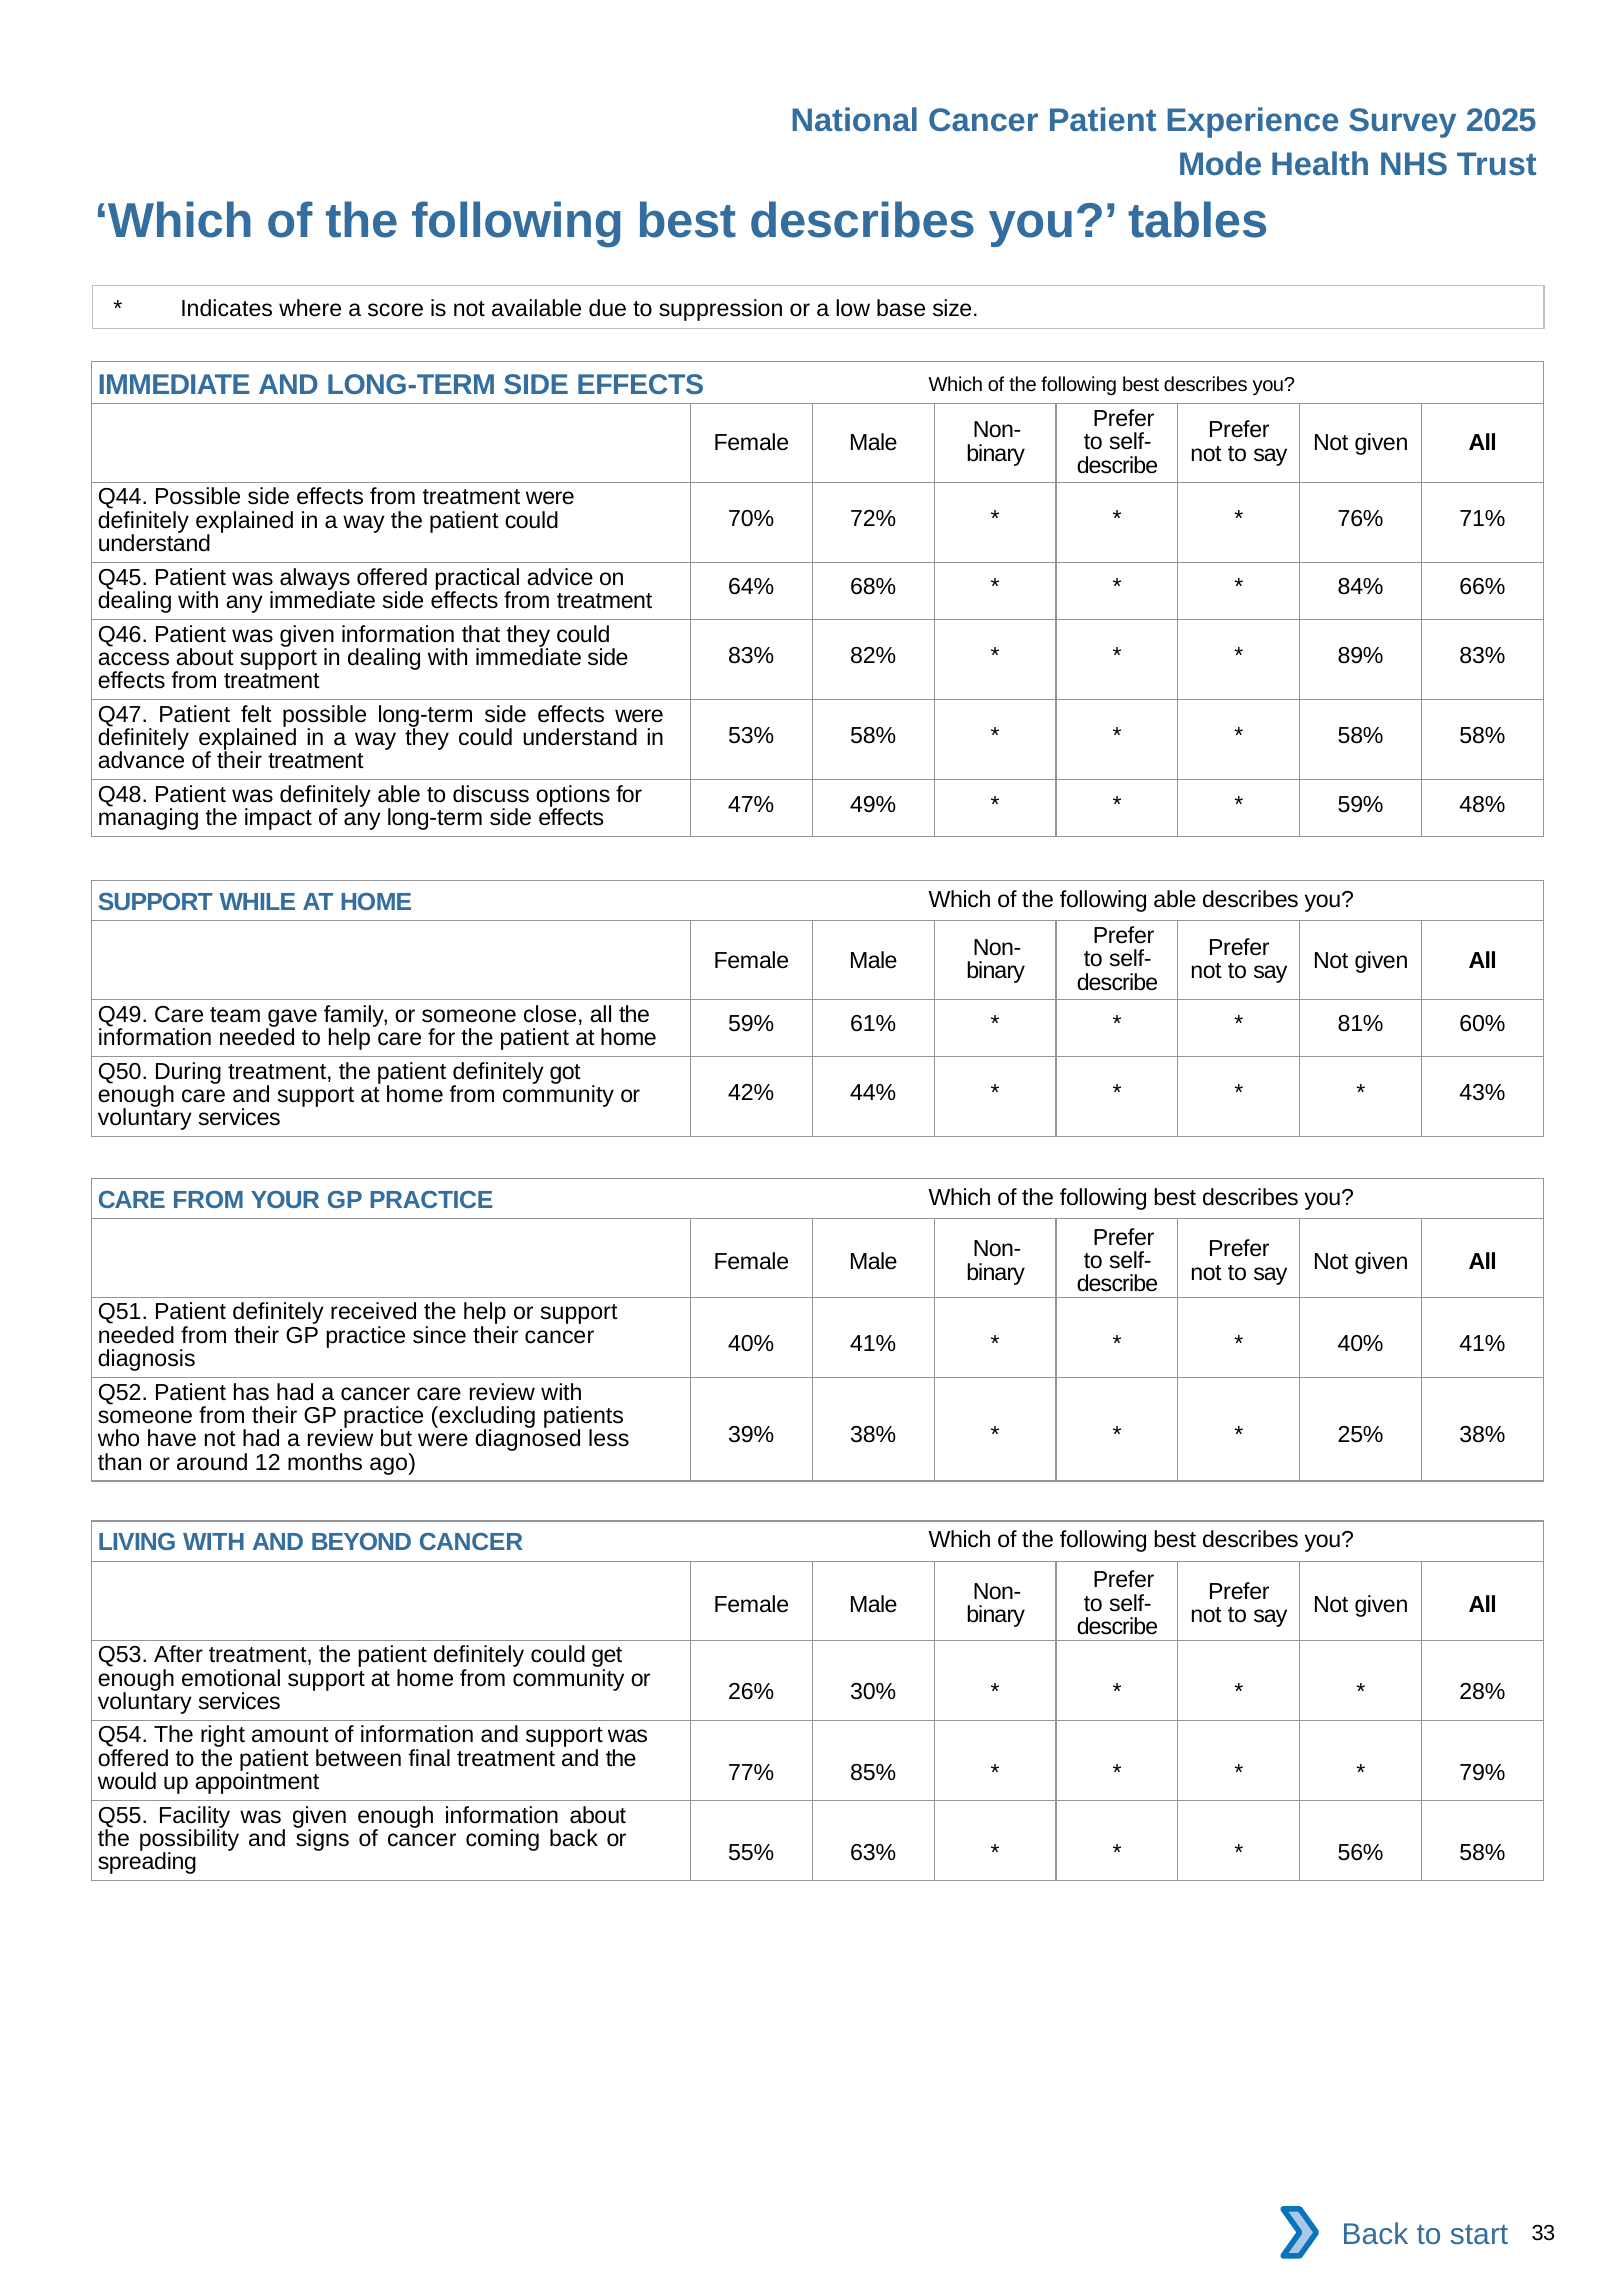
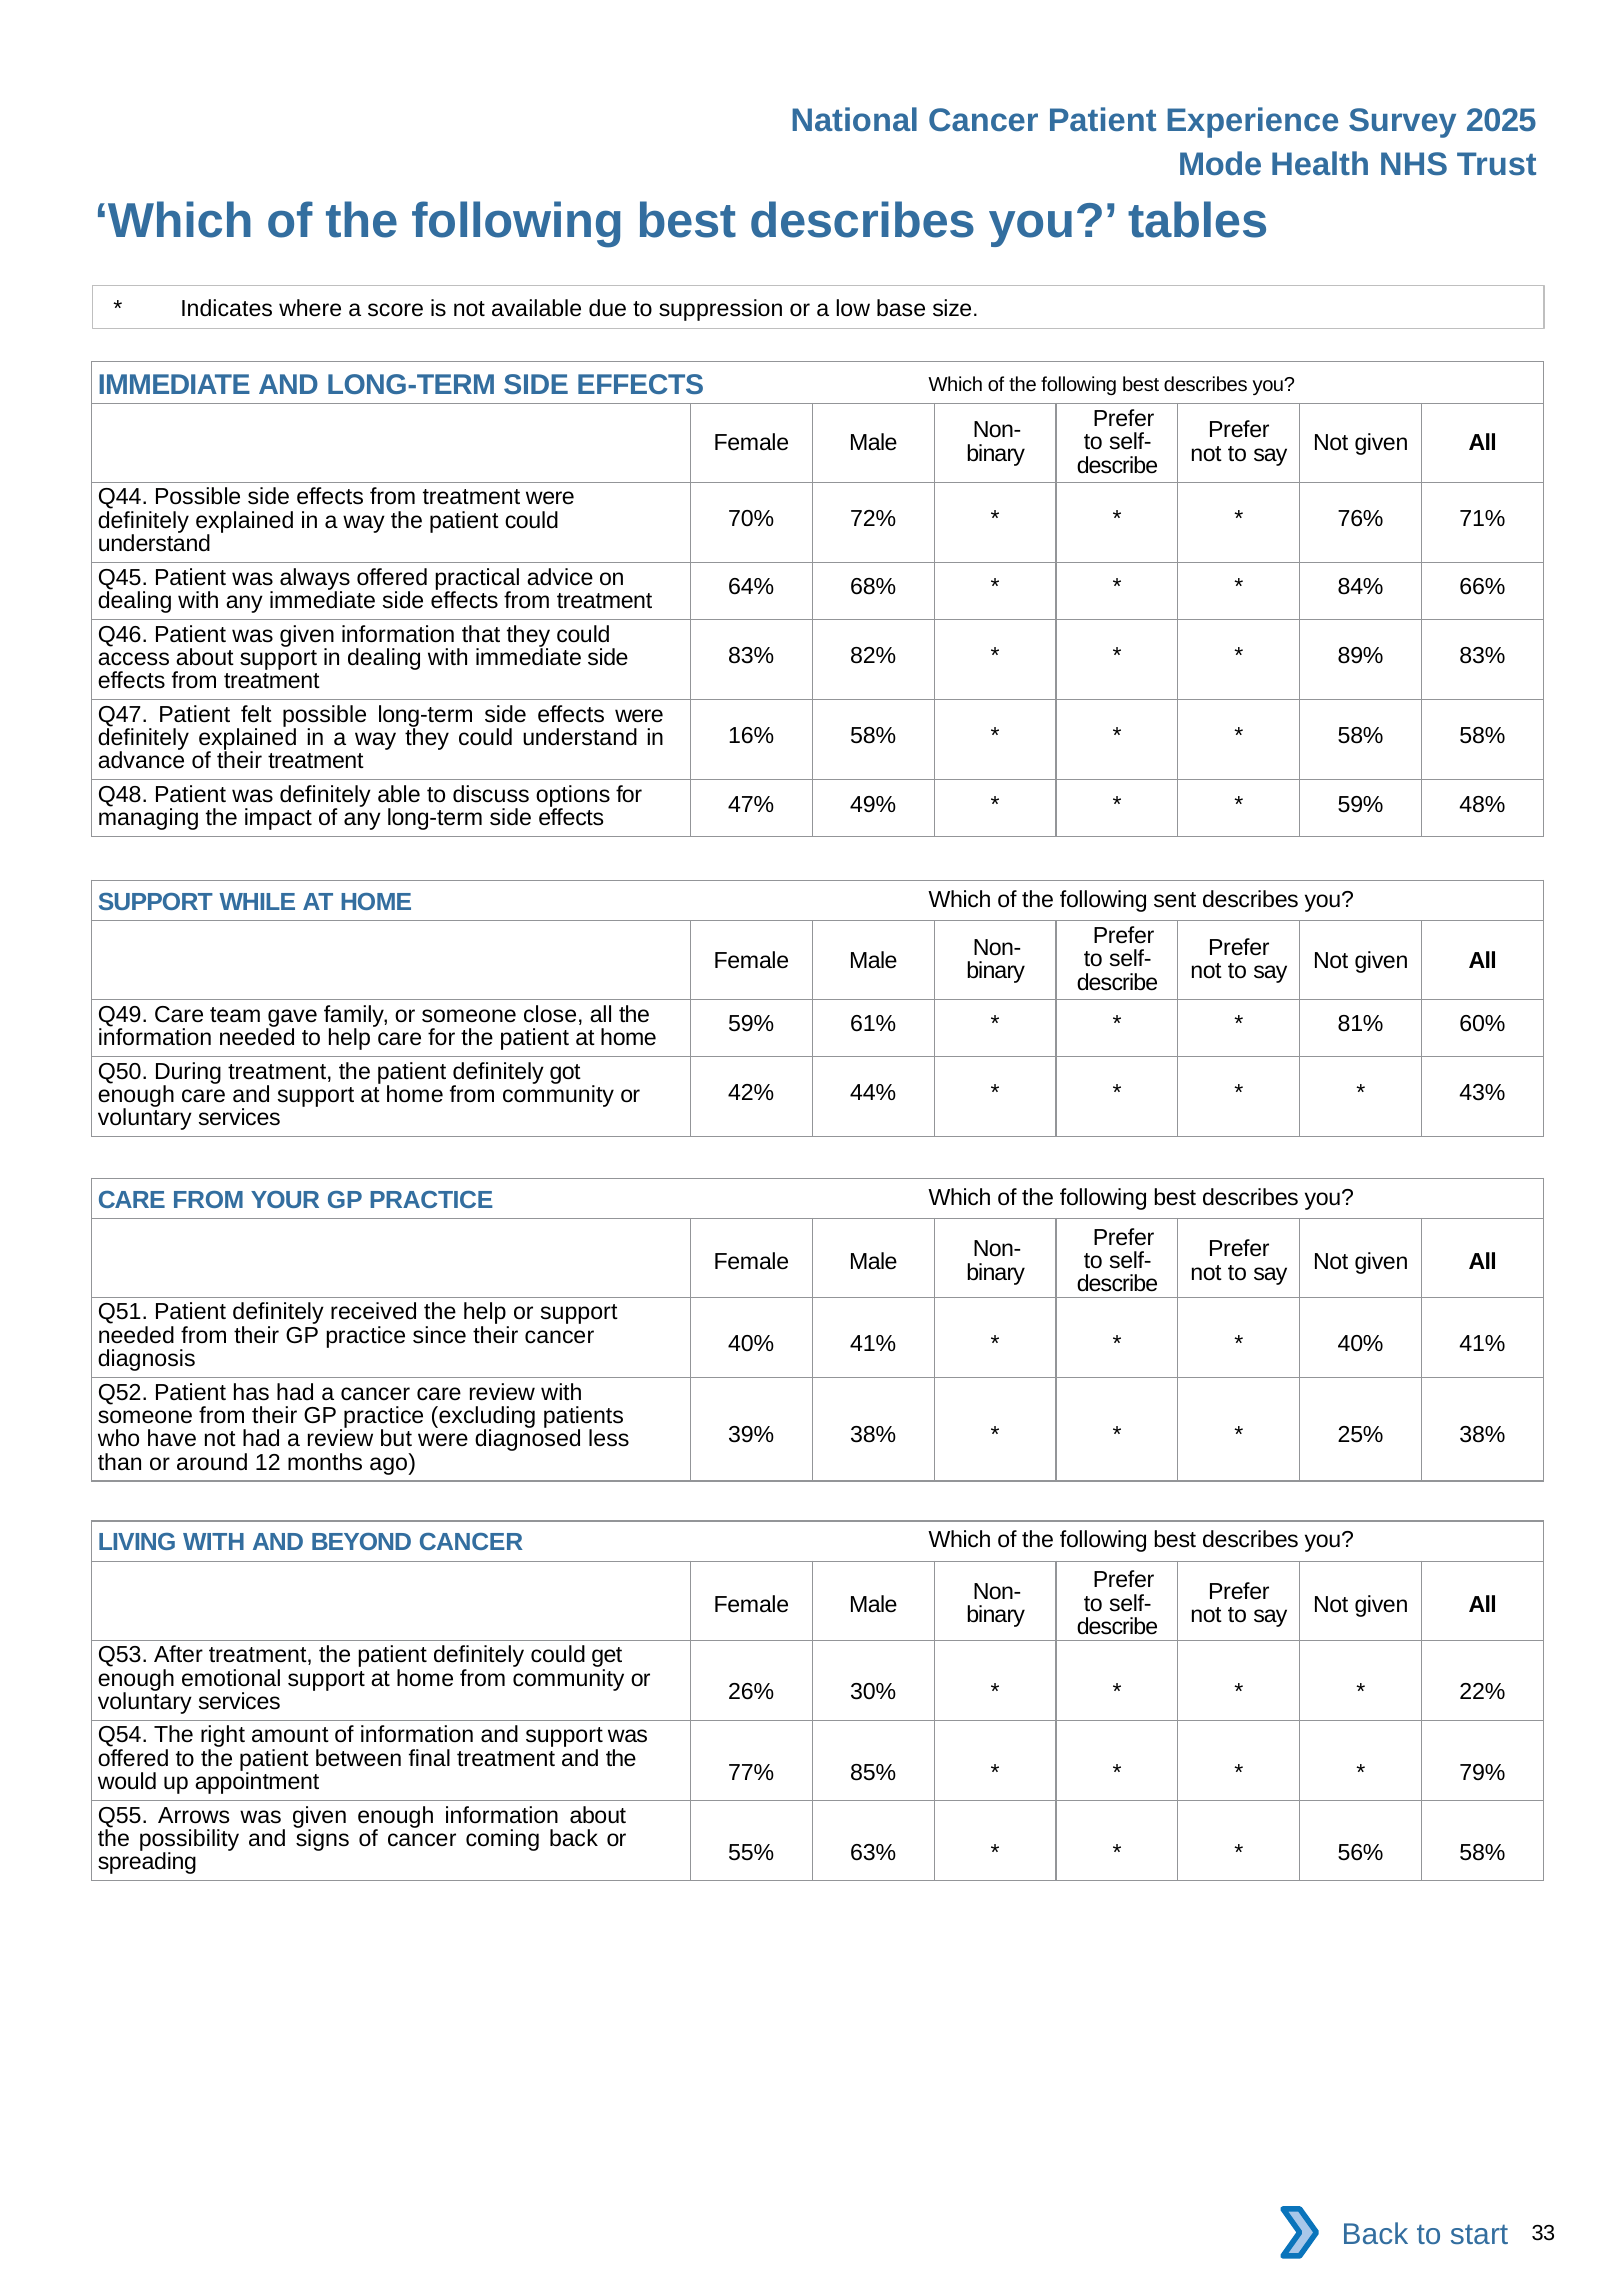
53%: 53% -> 16% (751, 736)
following able: able -> sent (1175, 900)
28%: 28% -> 22% (1482, 1692)
Facility: Facility -> Arrows (194, 1816)
